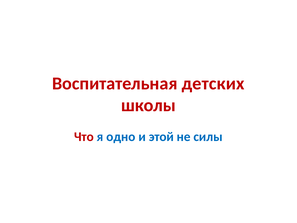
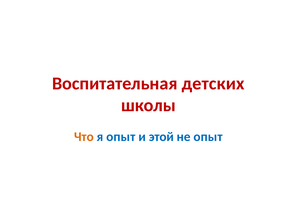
Что colour: red -> orange (84, 137)
я одно: одно -> опыт (121, 137)
не силы: силы -> опыт (208, 137)
